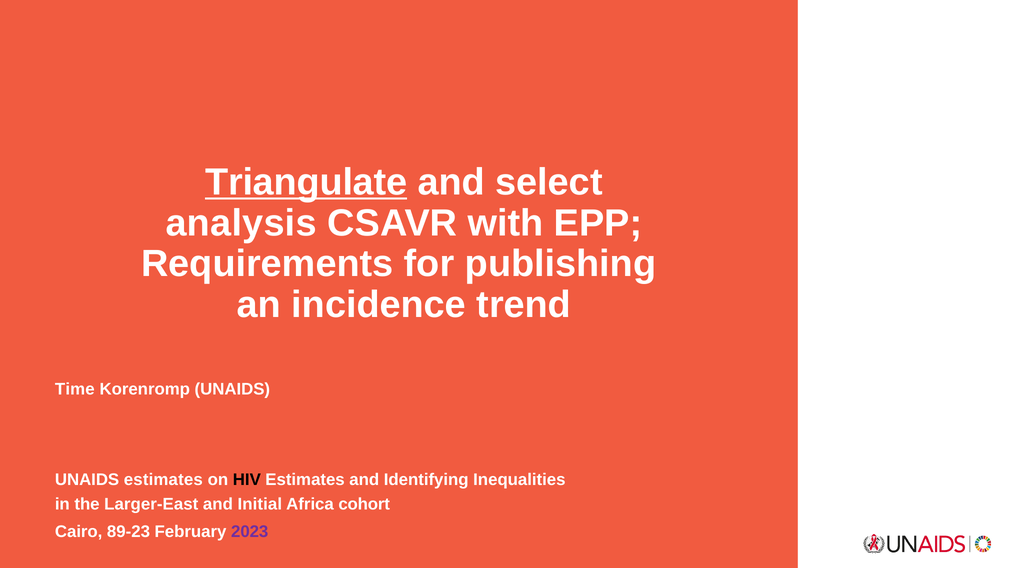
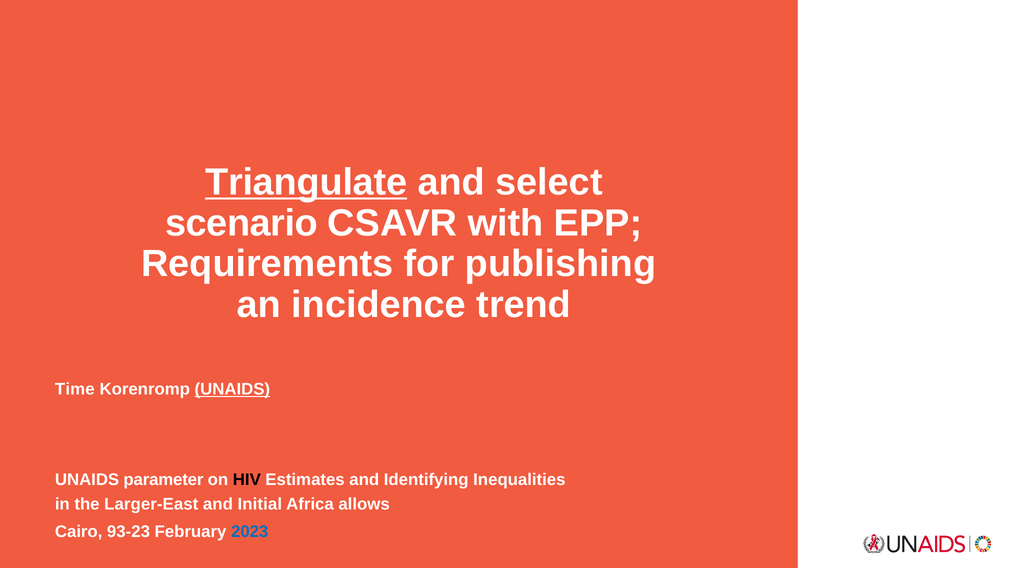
analysis: analysis -> scenario (242, 223)
UNAIDS underline: none -> present (232, 389)
UNAIDS estimates: estimates -> parameter (163, 480)
cohort: cohort -> allows (364, 504)
89-23: 89-23 -> 93-23 (128, 532)
2023 colour: purple -> blue (250, 532)
